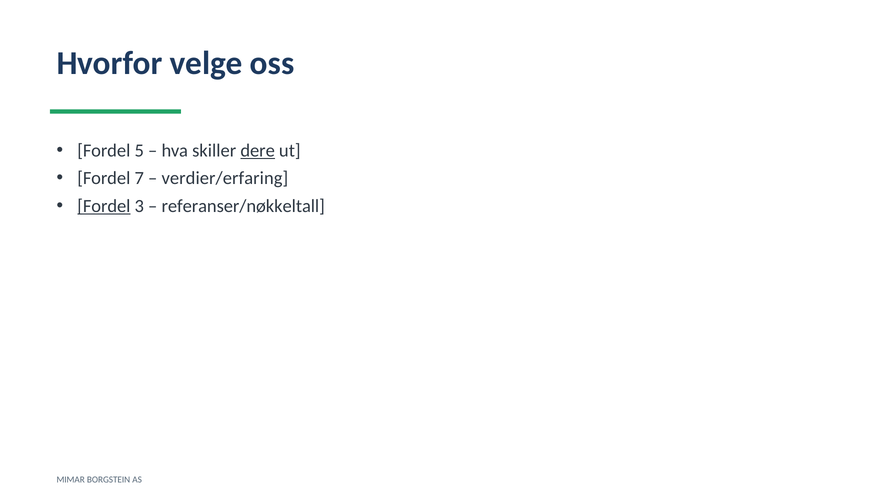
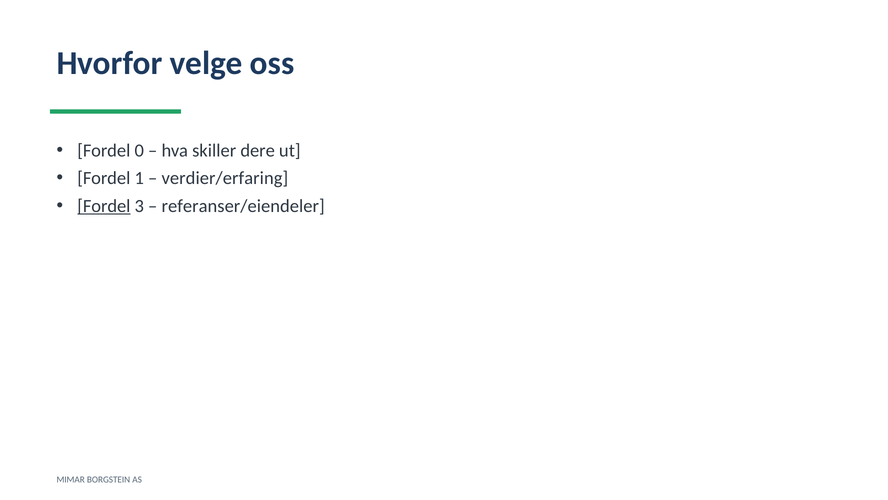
5: 5 -> 0 (139, 150)
dere underline: present -> none (258, 150)
7: 7 -> 1 (139, 178)
referanser/nøkkeltall: referanser/nøkkeltall -> referanser/eiendeler (243, 206)
